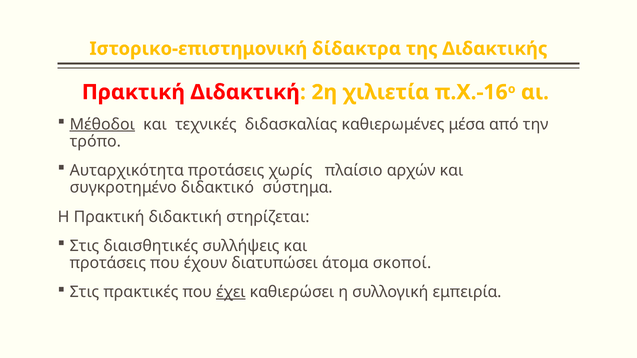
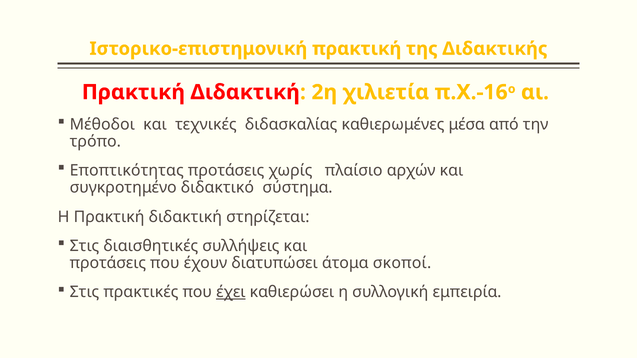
Ιστορικο-επιστημονική δίδακτρα: δίδακτρα -> πρακτική (357, 49)
Μέθοδοι underline: present -> none (102, 124)
Αυταρχικότητα: Αυταρχικότητα -> Εποπτικότητας (127, 171)
